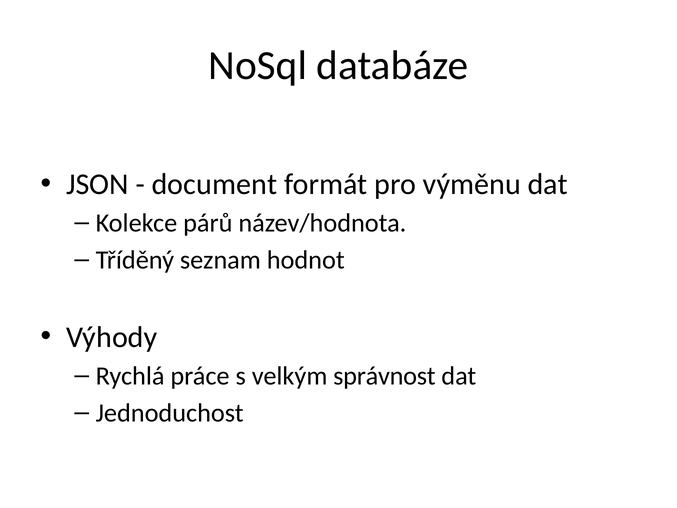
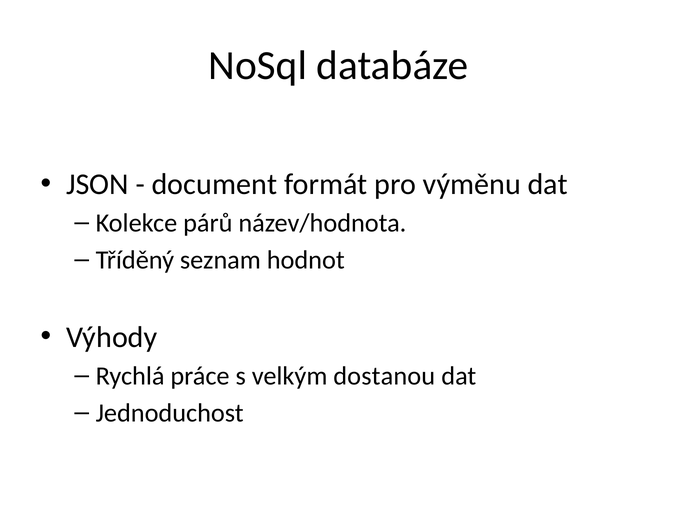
správnost: správnost -> dostanou (384, 376)
